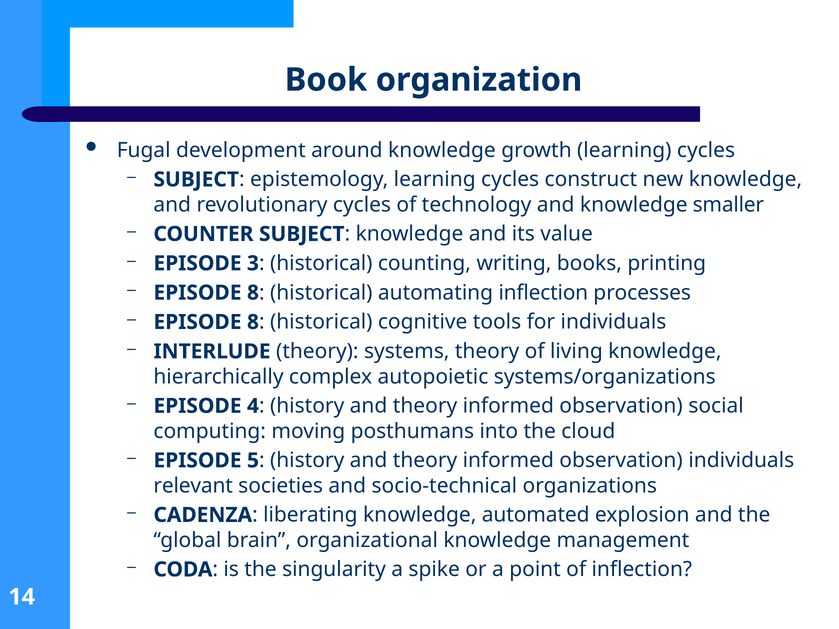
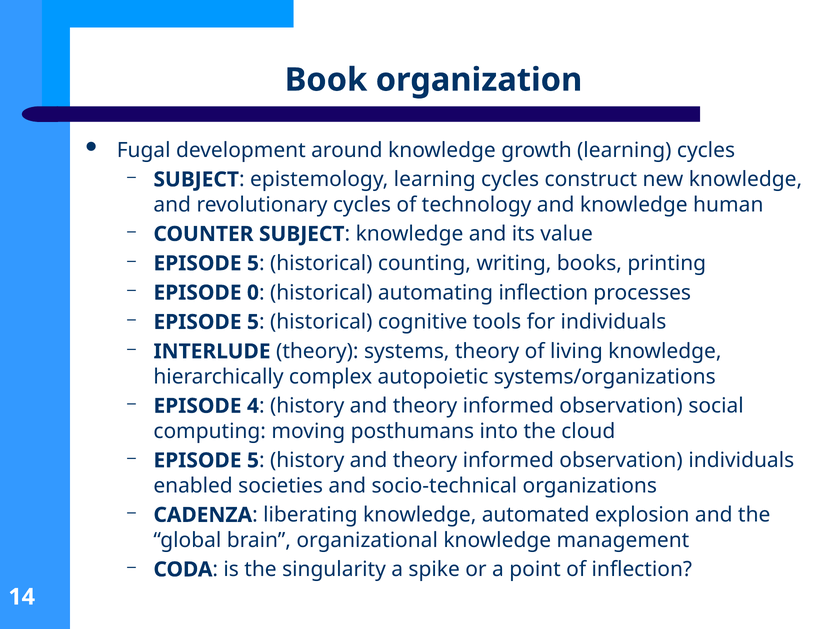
smaller: smaller -> human (728, 205)
3: 3 -> 5 (253, 263)
8: 8 -> 0 (253, 293)
8: 8 -> 5 (253, 322)
relevant: relevant -> enabled (193, 486)
